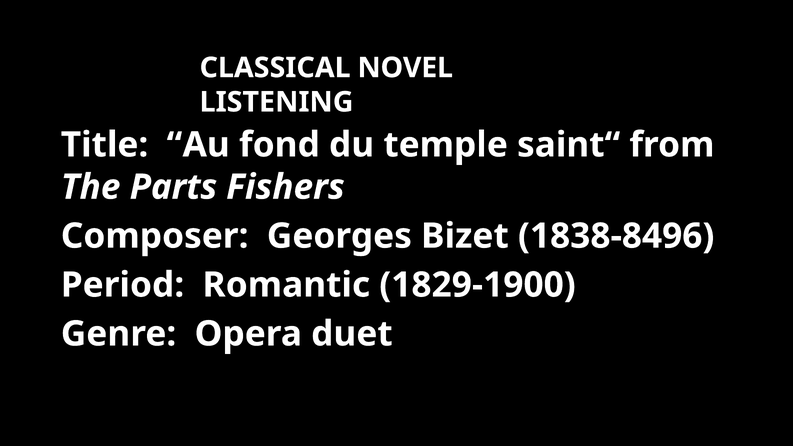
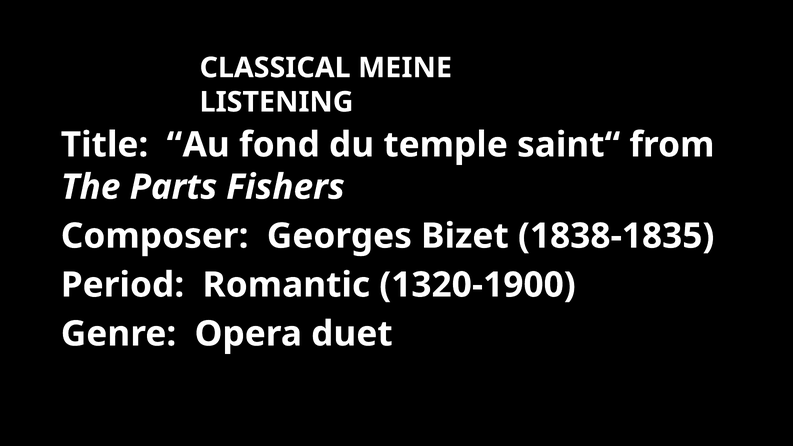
NOVEL: NOVEL -> MEINE (405, 68)
1838-8496: 1838-8496 -> 1838-1835 (616, 236)
1829-1900: 1829-1900 -> 1320-1900 (478, 285)
